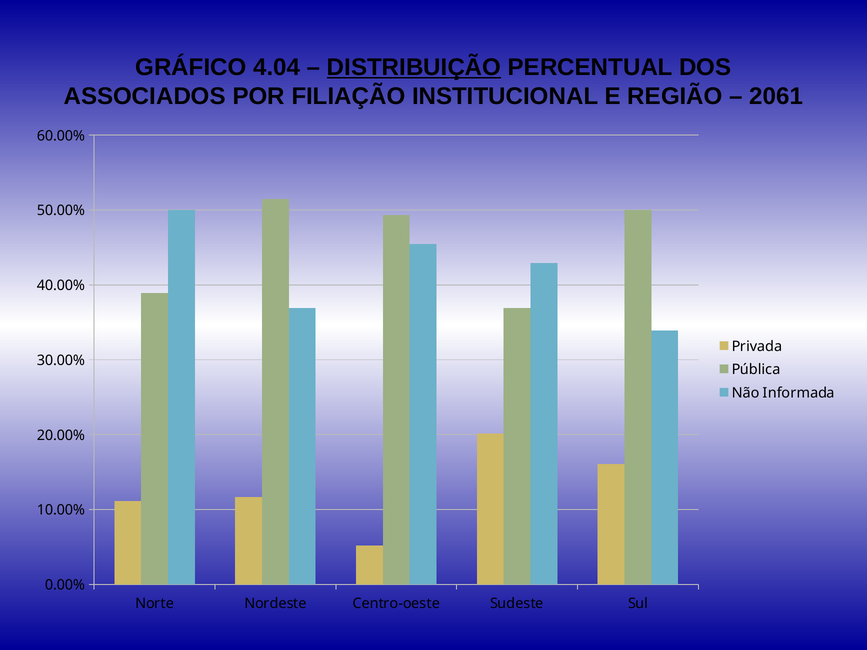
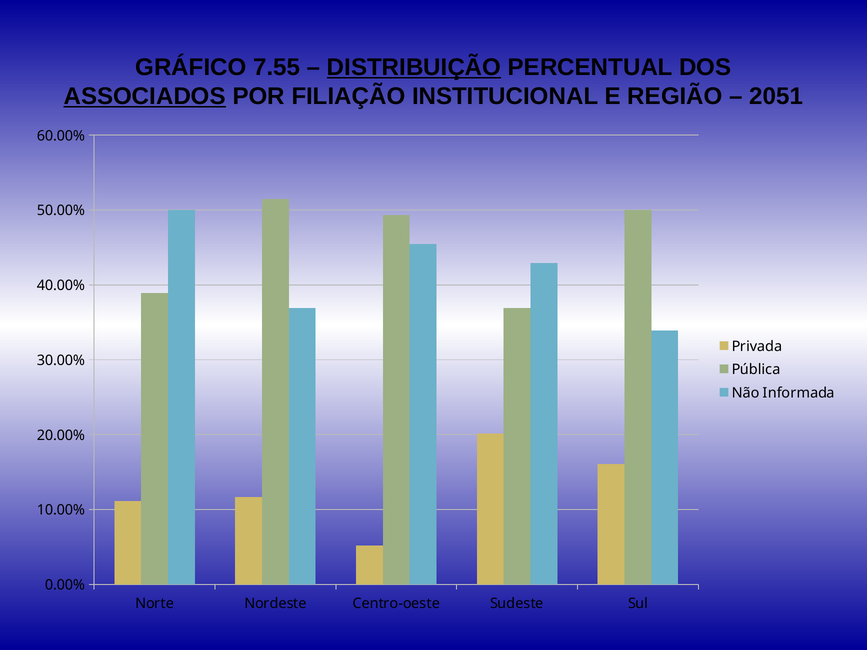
4.04: 4.04 -> 7.55 (277, 67)
ASSOCIADOS underline: none -> present (145, 96)
2061: 2061 -> 2051 (776, 96)
